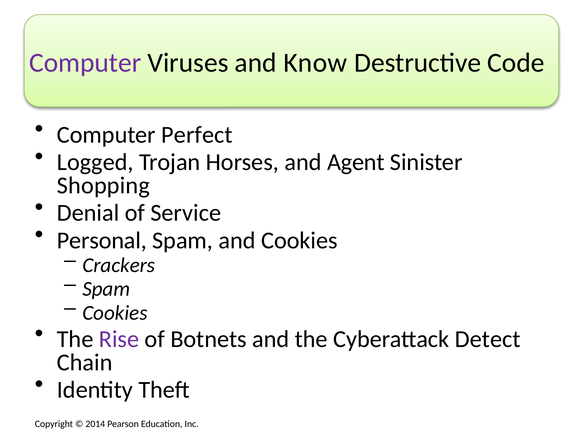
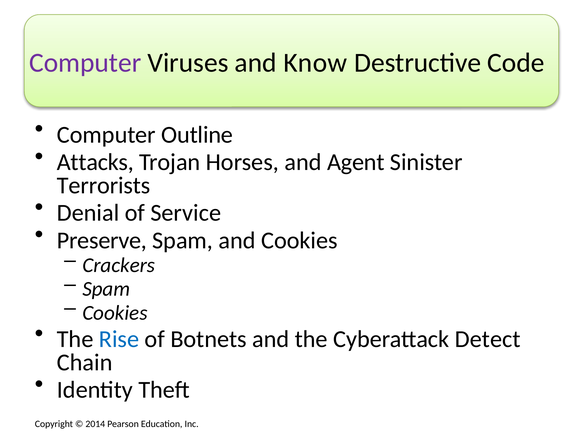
Perfect: Perfect -> Outline (197, 135)
Logged: Logged -> Attacks (95, 162)
Shopping: Shopping -> Terrorists (104, 186)
Personal: Personal -> Preserve (102, 240)
Rise colour: purple -> blue (119, 339)
